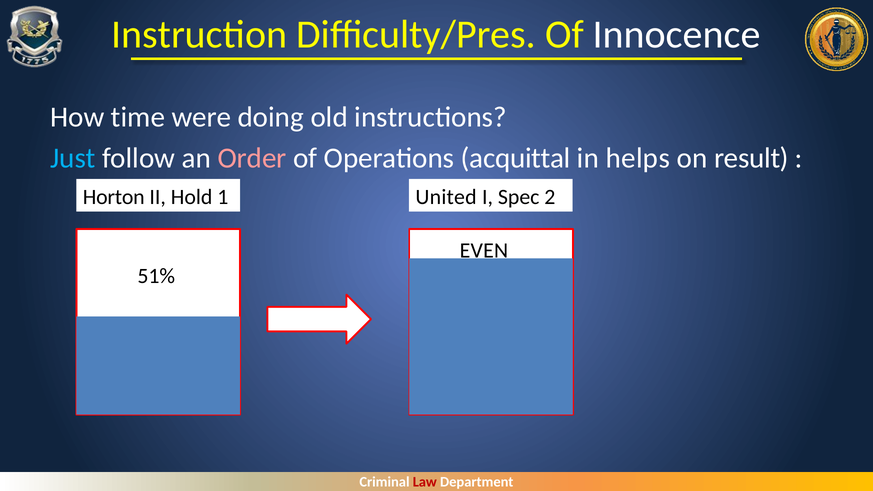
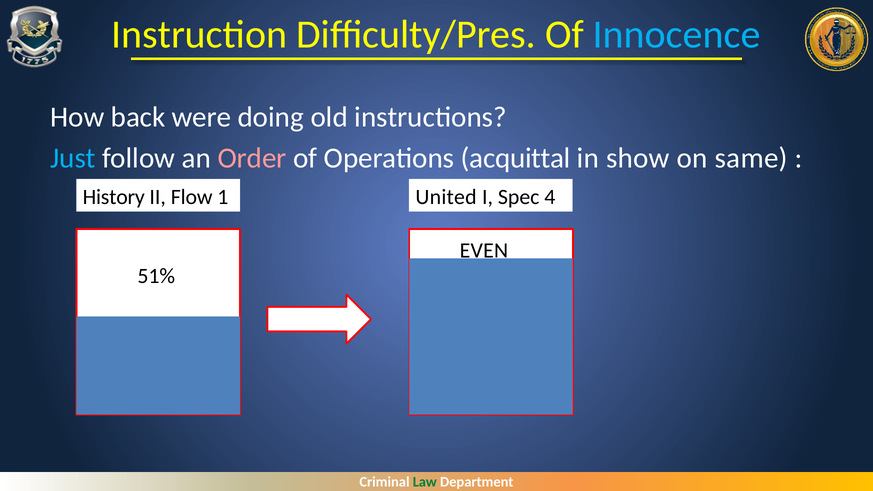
Innocence colour: white -> light blue (677, 34)
time: time -> back (138, 117)
helps: helps -> show (638, 158)
result: result -> same (751, 158)
Horton: Horton -> History (114, 197)
Hold: Hold -> Flow (192, 197)
2: 2 -> 4 (550, 197)
Law colour: red -> green (425, 482)
